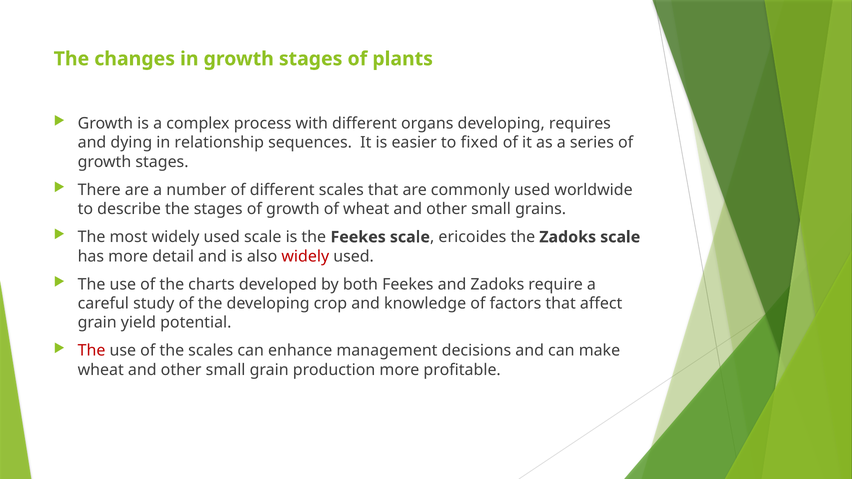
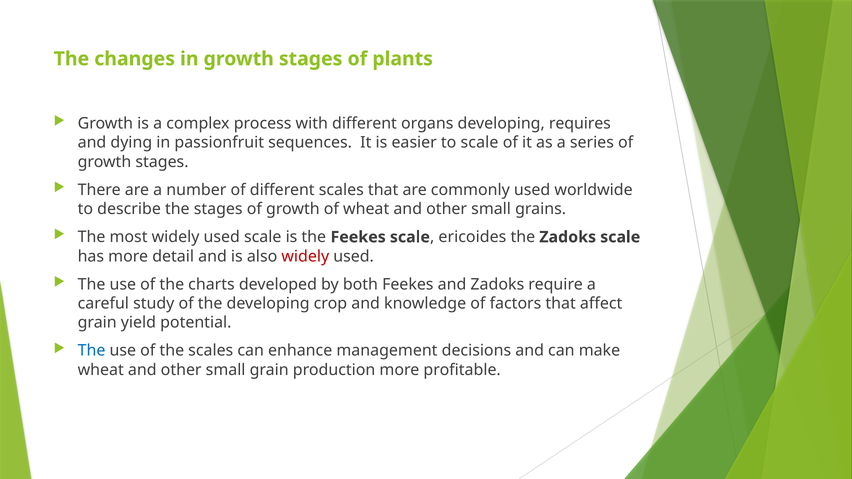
relationship: relationship -> passionfruit (219, 143)
to fixed: fixed -> scale (480, 143)
The colour: red -> blue (92, 351)
